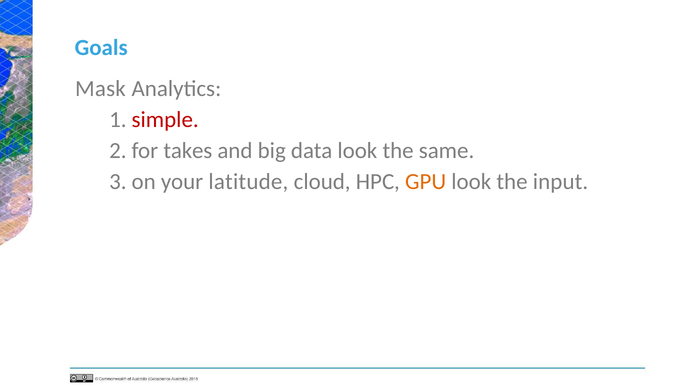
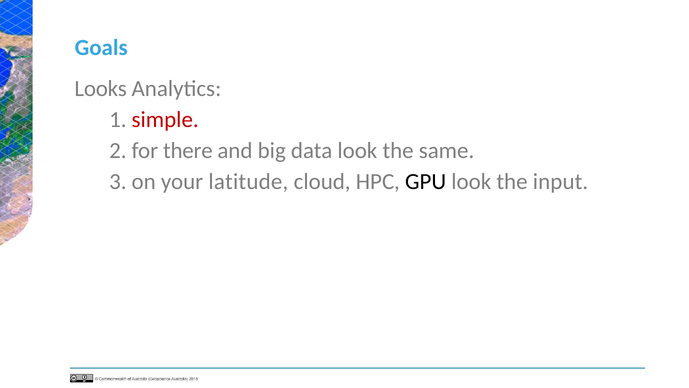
Mask: Mask -> Looks (101, 89)
takes: takes -> there (188, 151)
GPU colour: orange -> black (426, 182)
